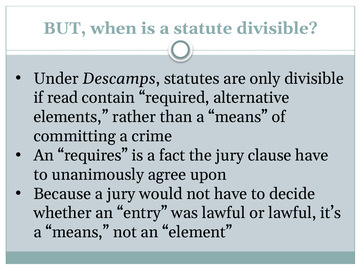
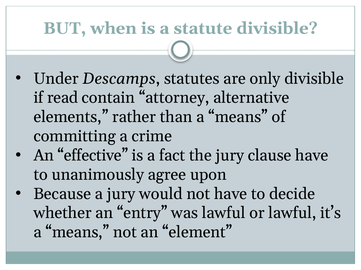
required: required -> attorney (174, 98)
requires: requires -> effective (93, 156)
